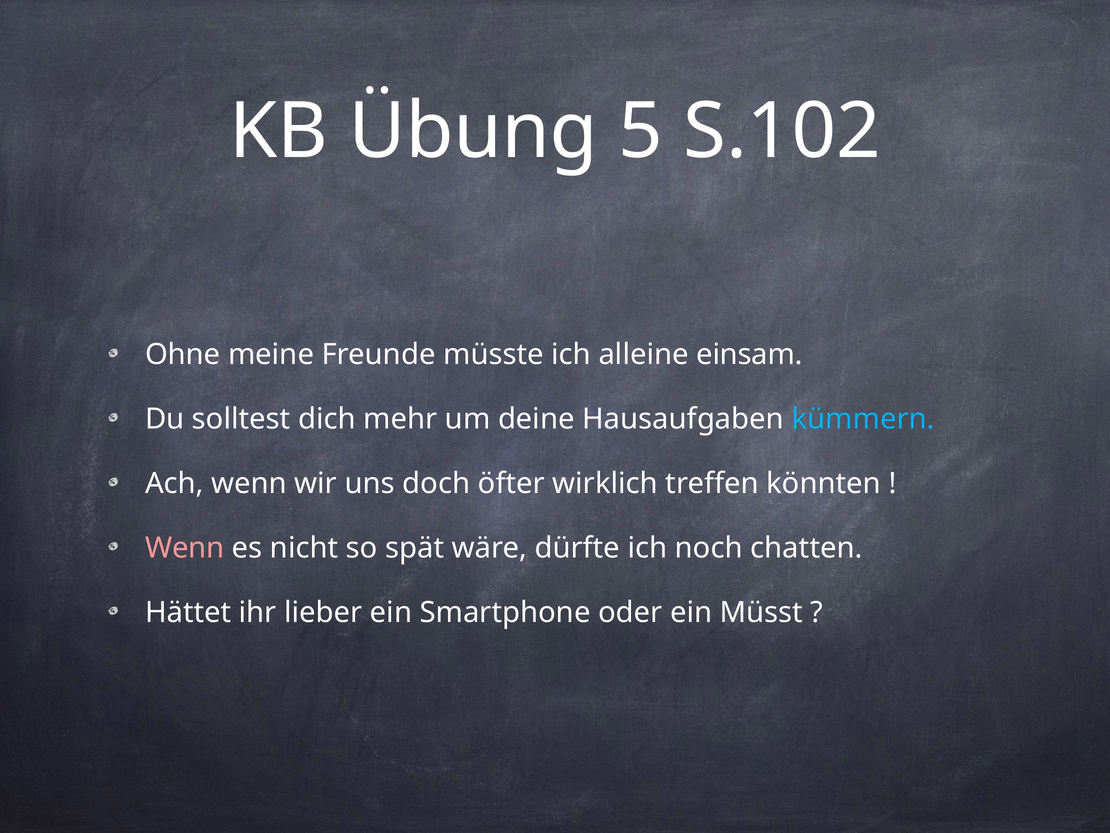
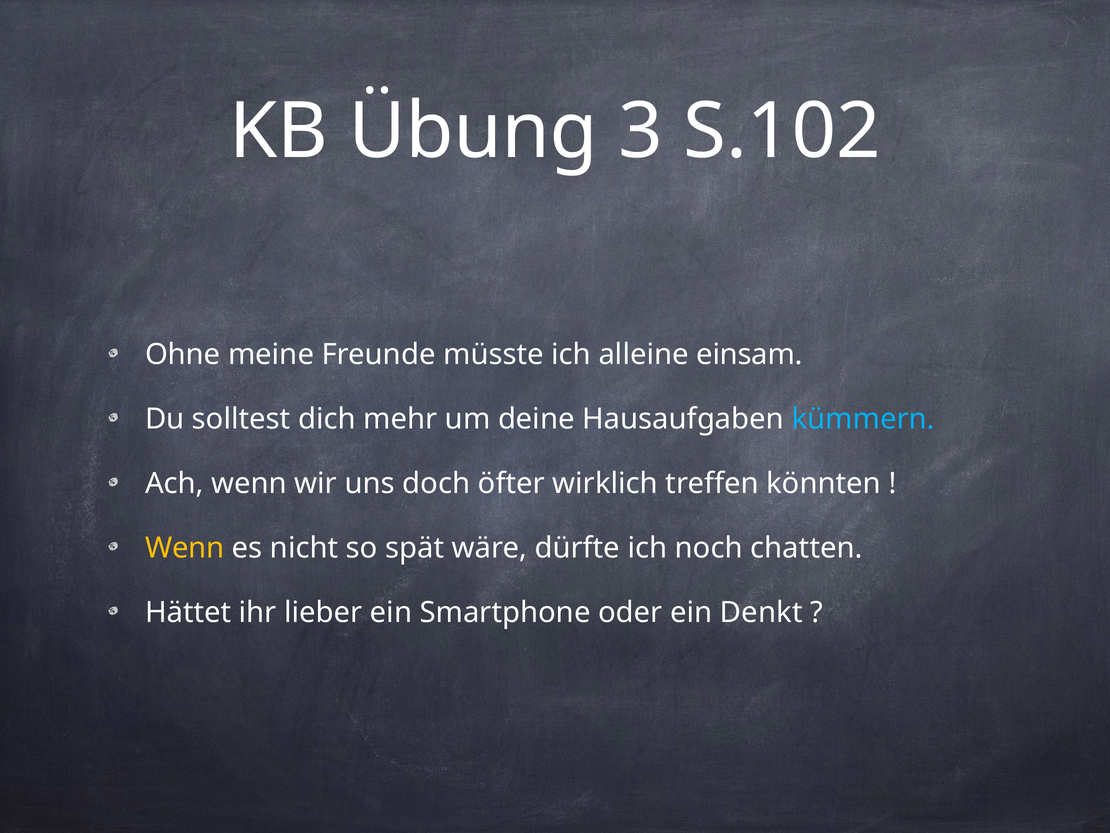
5: 5 -> 3 (641, 131)
Wenn colour: pink -> yellow (185, 548)
Müsst: Müsst -> Denkt (761, 612)
